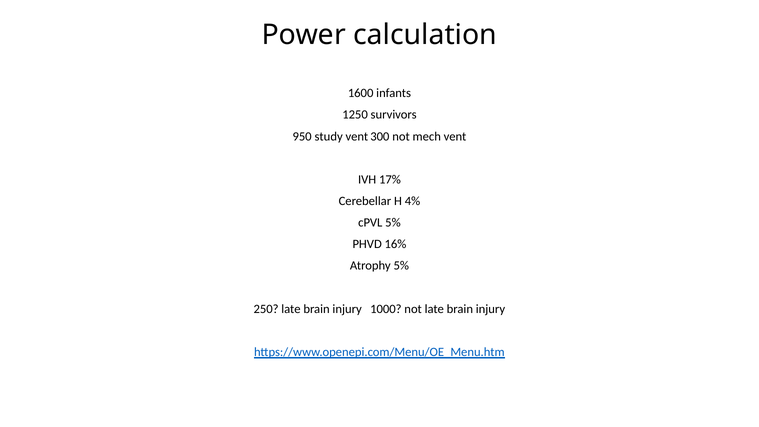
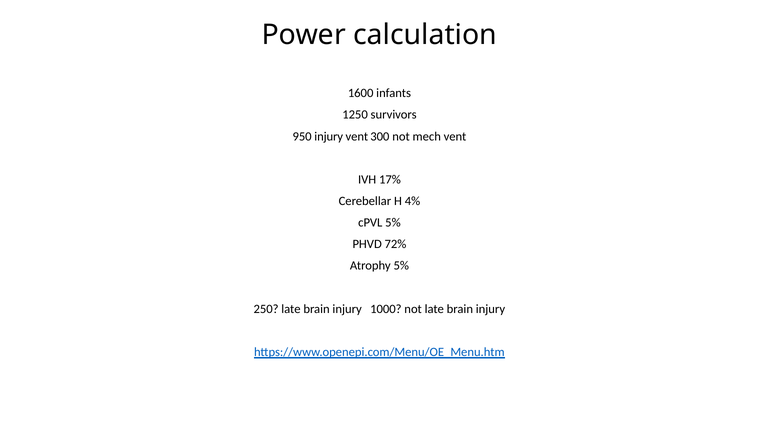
950 study: study -> injury (329, 136)
16%: 16% -> 72% (395, 244)
